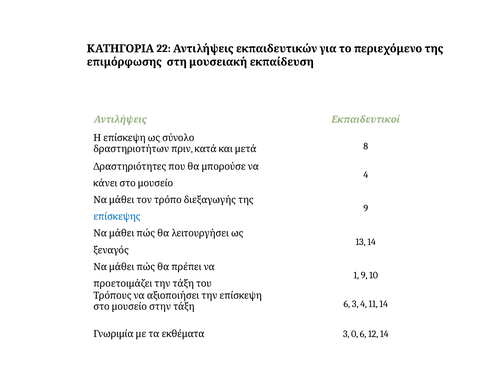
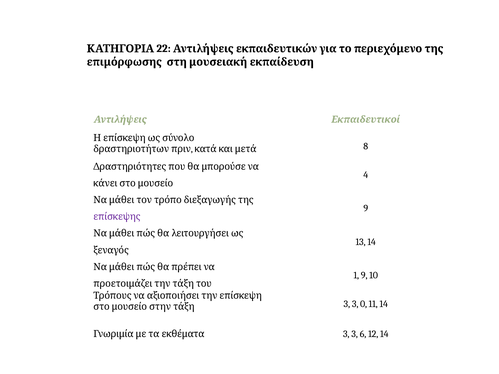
επίσκεψης colour: blue -> purple (117, 217)
6: 6 -> 3 (347, 304)
3 4: 4 -> 0 (364, 304)
0: 0 -> 3 (355, 334)
